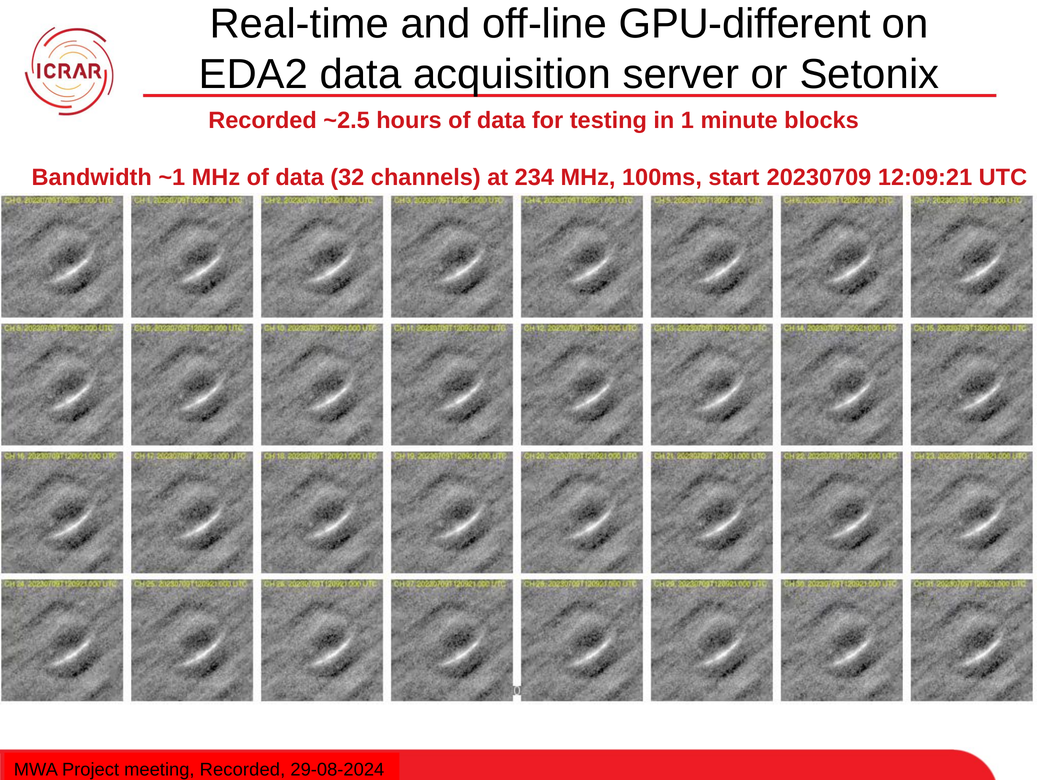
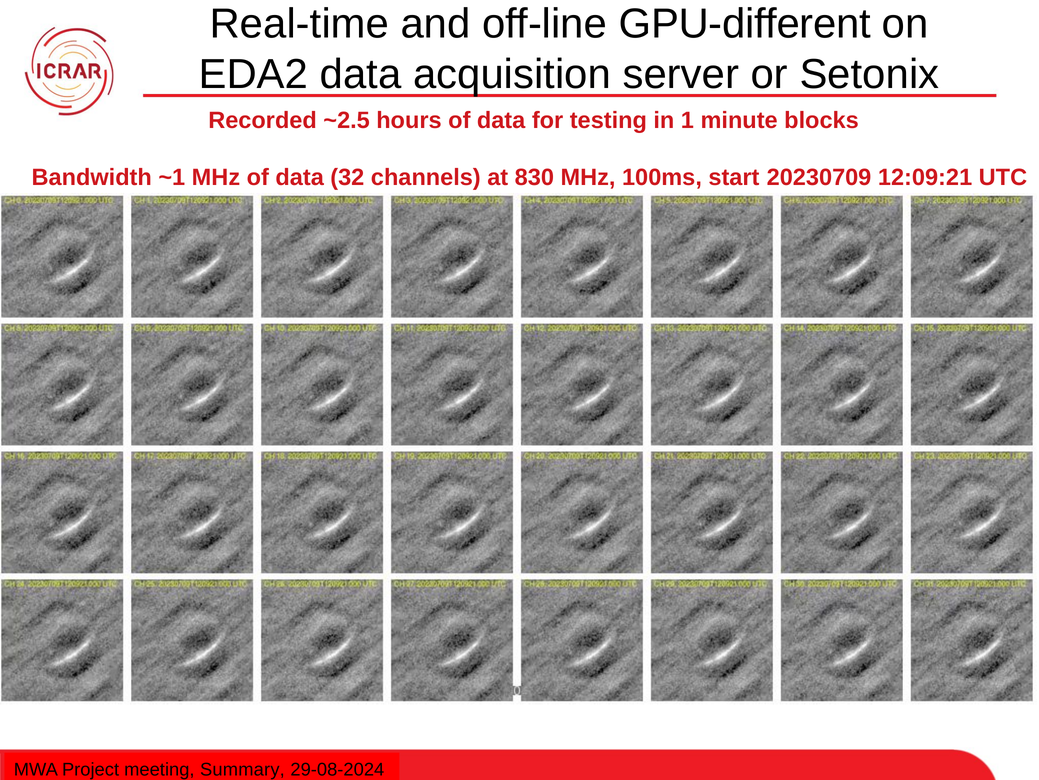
234: 234 -> 830 (534, 177)
meeting Recorded: Recorded -> Summary (242, 769)
